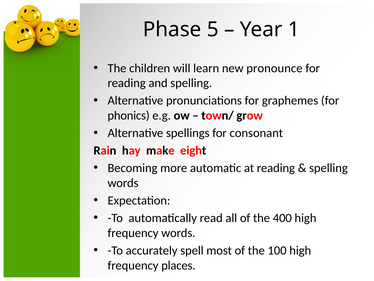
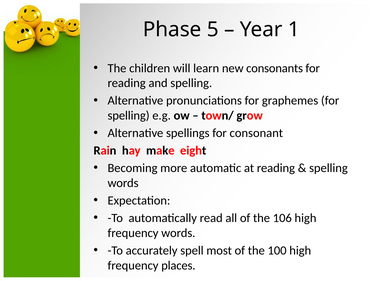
pronounce: pronounce -> consonants (275, 68)
phonics: phonics -> spelling (129, 115)
400: 400 -> 106 (282, 218)
